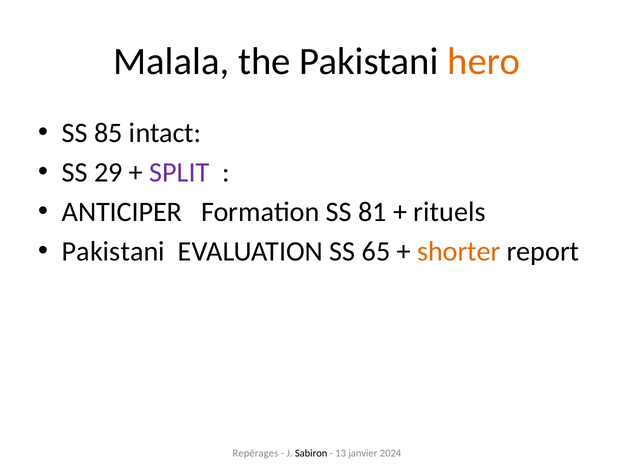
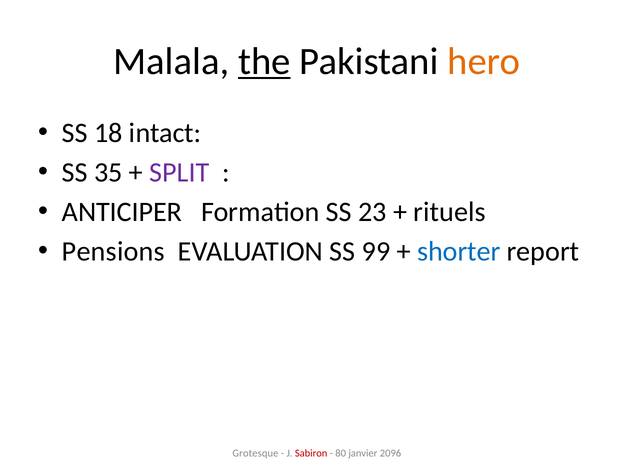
the underline: none -> present (264, 61)
85: 85 -> 18 (108, 133)
29: 29 -> 35 (108, 173)
81: 81 -> 23 (372, 212)
Pakistani: Pakistani -> Pensions (113, 251)
65: 65 -> 99 (376, 251)
shorter colour: orange -> blue (459, 251)
Repérages: Repérages -> Grotesque (255, 454)
Sabiron colour: black -> red (311, 454)
13: 13 -> 80 (341, 454)
2024: 2024 -> 2096 (391, 454)
